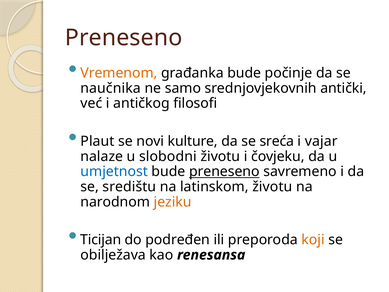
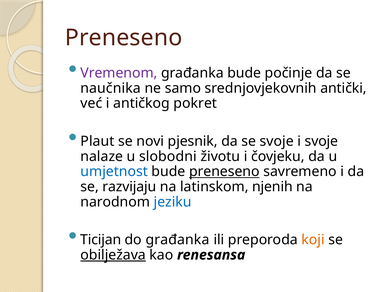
Vremenom colour: orange -> purple (119, 73)
filosofi: filosofi -> pokret (195, 103)
kulture: kulture -> pjesnik (193, 141)
se sreća: sreća -> svoje (277, 141)
i vajar: vajar -> svoje (321, 141)
središtu: središtu -> razvijaju (129, 187)
latinskom životu: životu -> njenih (272, 187)
jeziku colour: orange -> blue (173, 202)
do podređen: podređen -> građanka (178, 240)
obilježava underline: none -> present (113, 255)
